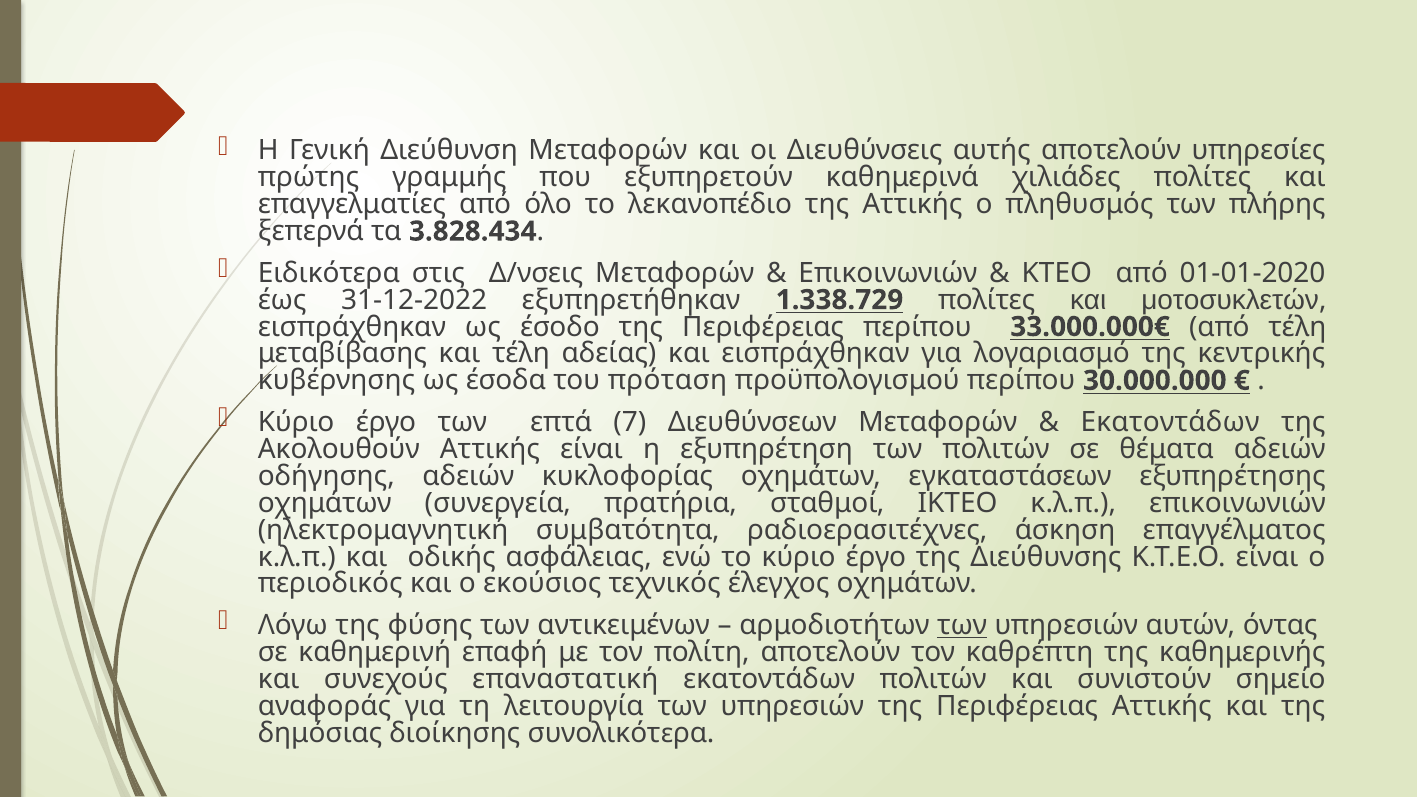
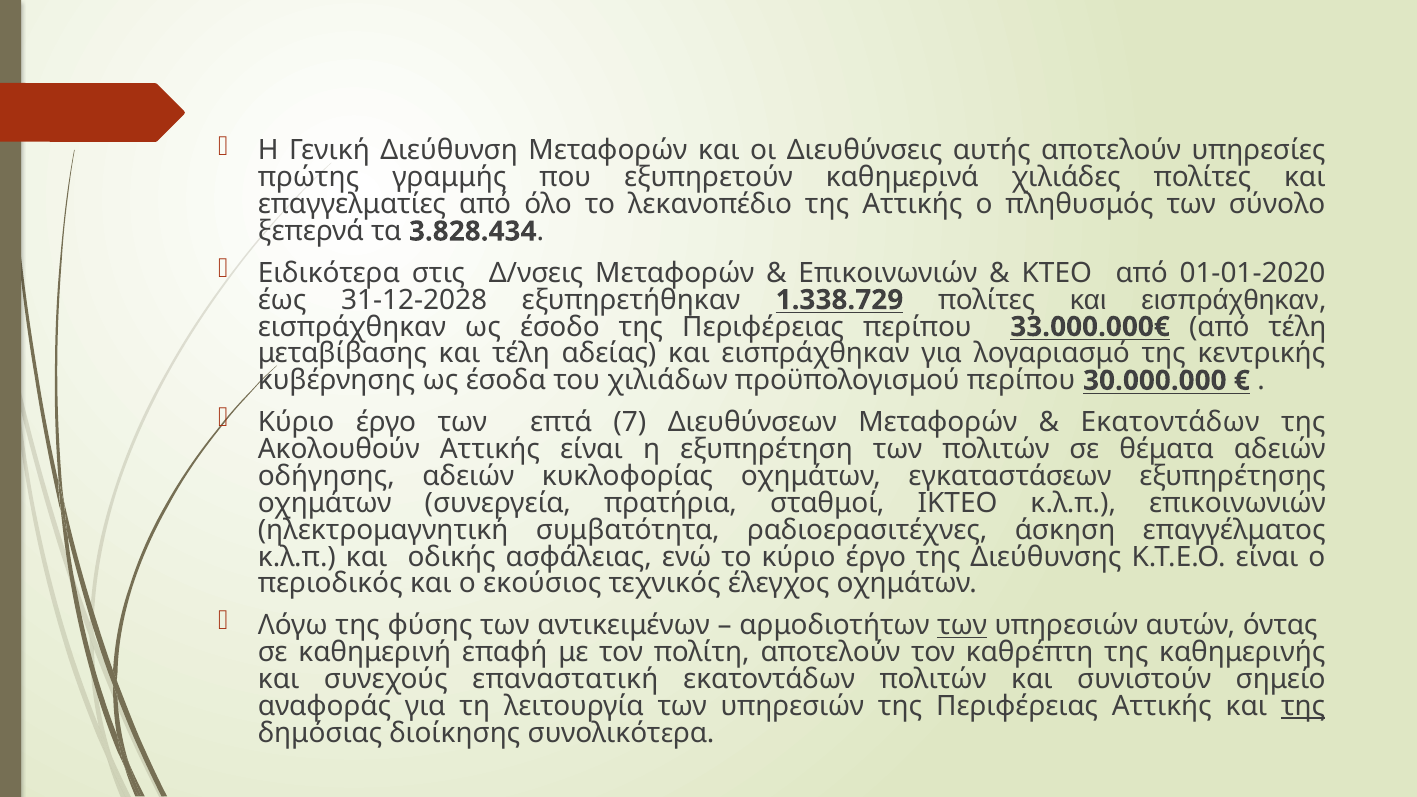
πλήρης: πλήρης -> σύνολο (1277, 204)
31-12-2022: 31-12-2022 -> 31-12-2028 (414, 300)
πολίτες και μοτοσυκλετών: μοτοσυκλετών -> εισπράχθηκαν (1230, 300)
πρόταση: πρόταση -> χιλιάδων (668, 381)
της underline: none -> present (1303, 706)
